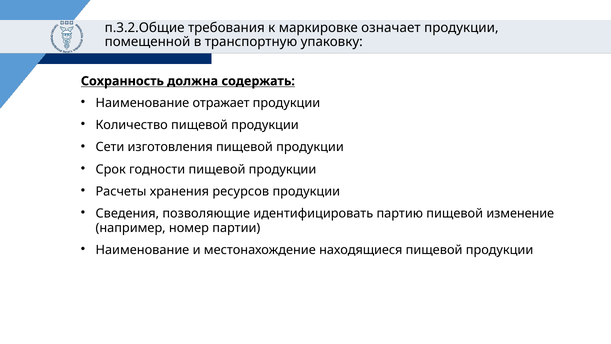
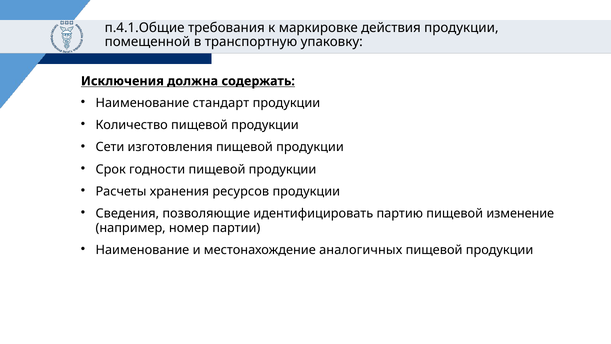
п.3.2.Общие: п.3.2.Общие -> п.4.1.Общие (145, 28)
означает: означает -> действия (391, 28)
Сохранность: Сохранность -> Исключения (122, 81)
отражает: отражает -> стандарт (221, 103)
находящиеся: находящиеся -> аналогичных (361, 250)
